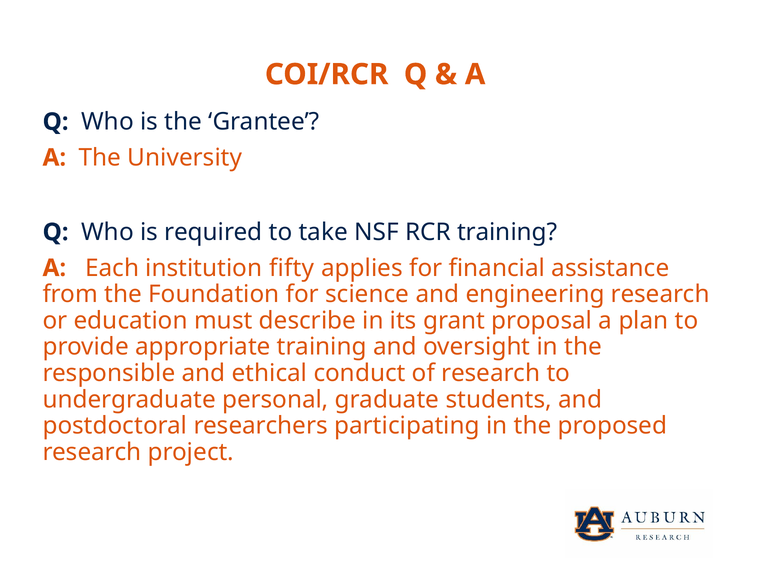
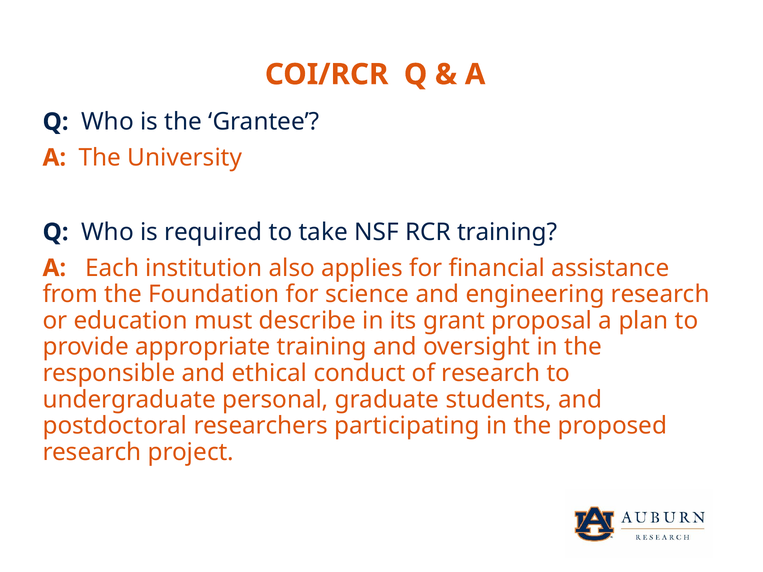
fifty: fifty -> also (292, 268)
